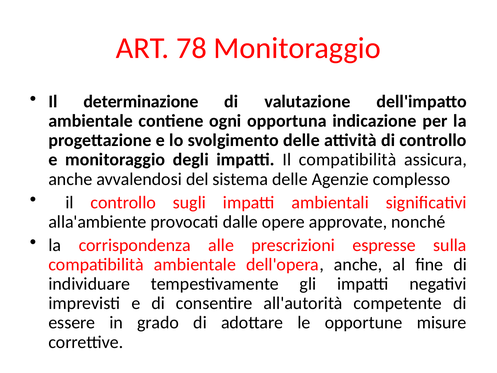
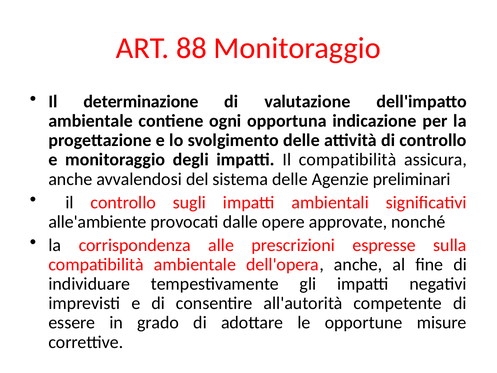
78: 78 -> 88 (191, 48)
complesso: complesso -> preliminari (412, 179)
alla'ambiente: alla'ambiente -> alle'ambiente (98, 222)
